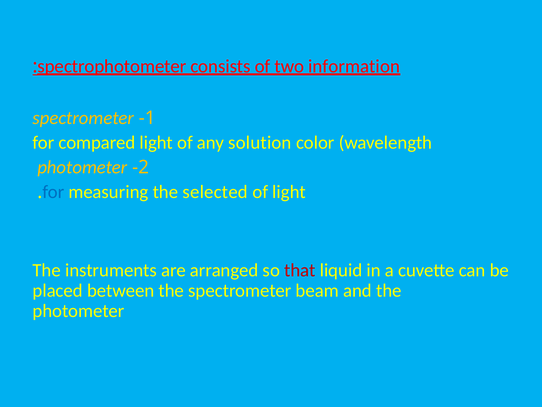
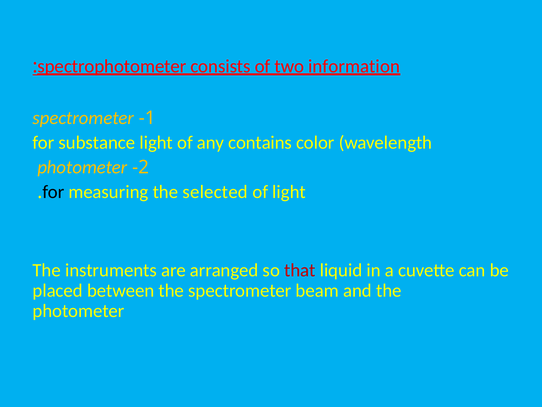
compared: compared -> substance (97, 142)
solution: solution -> contains (260, 142)
for colour: blue -> black (53, 192)
